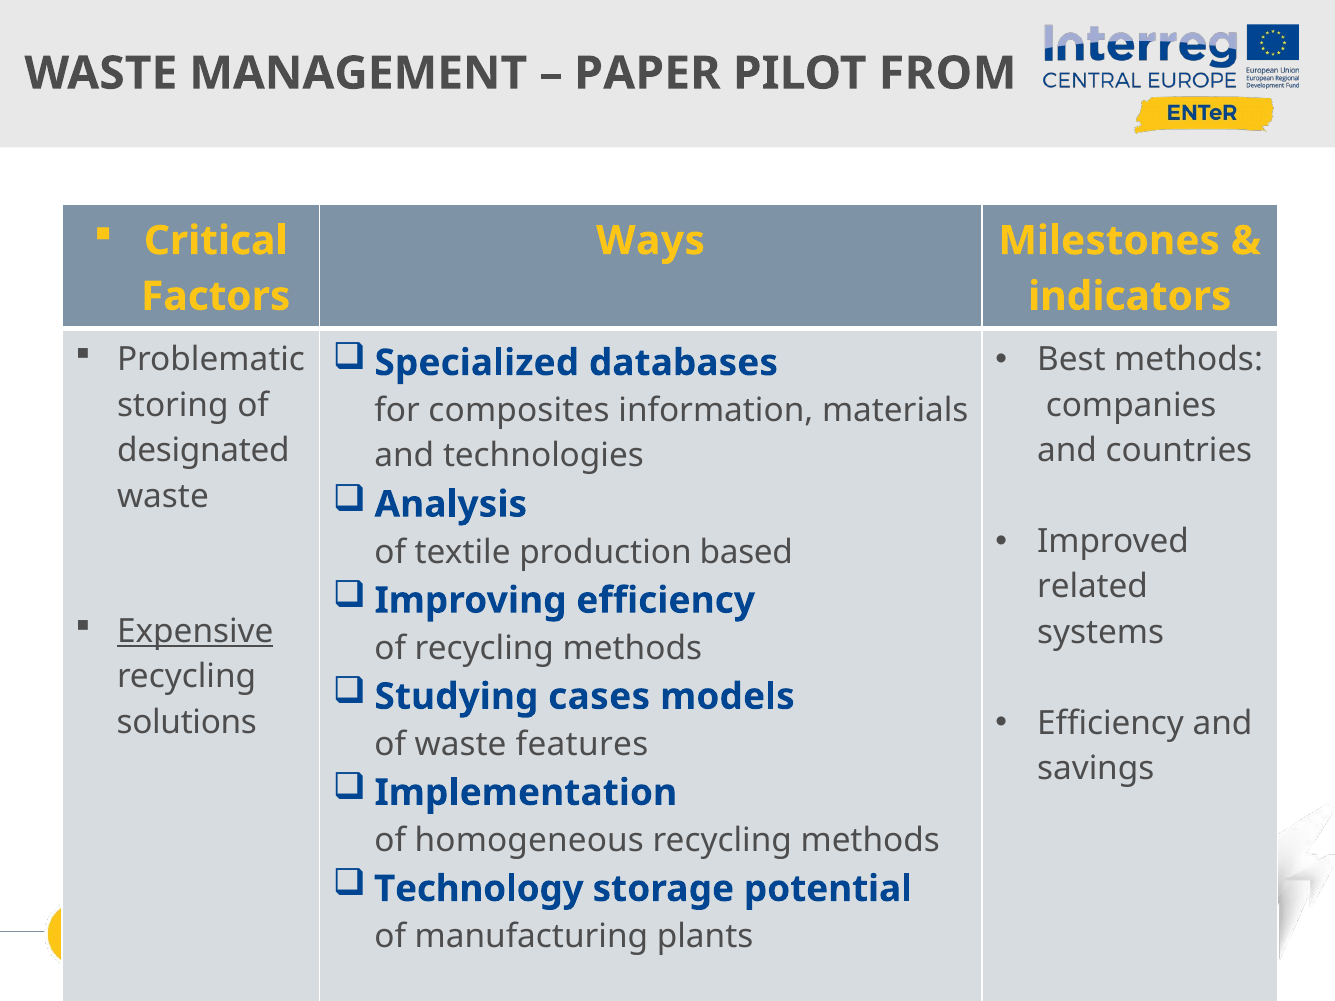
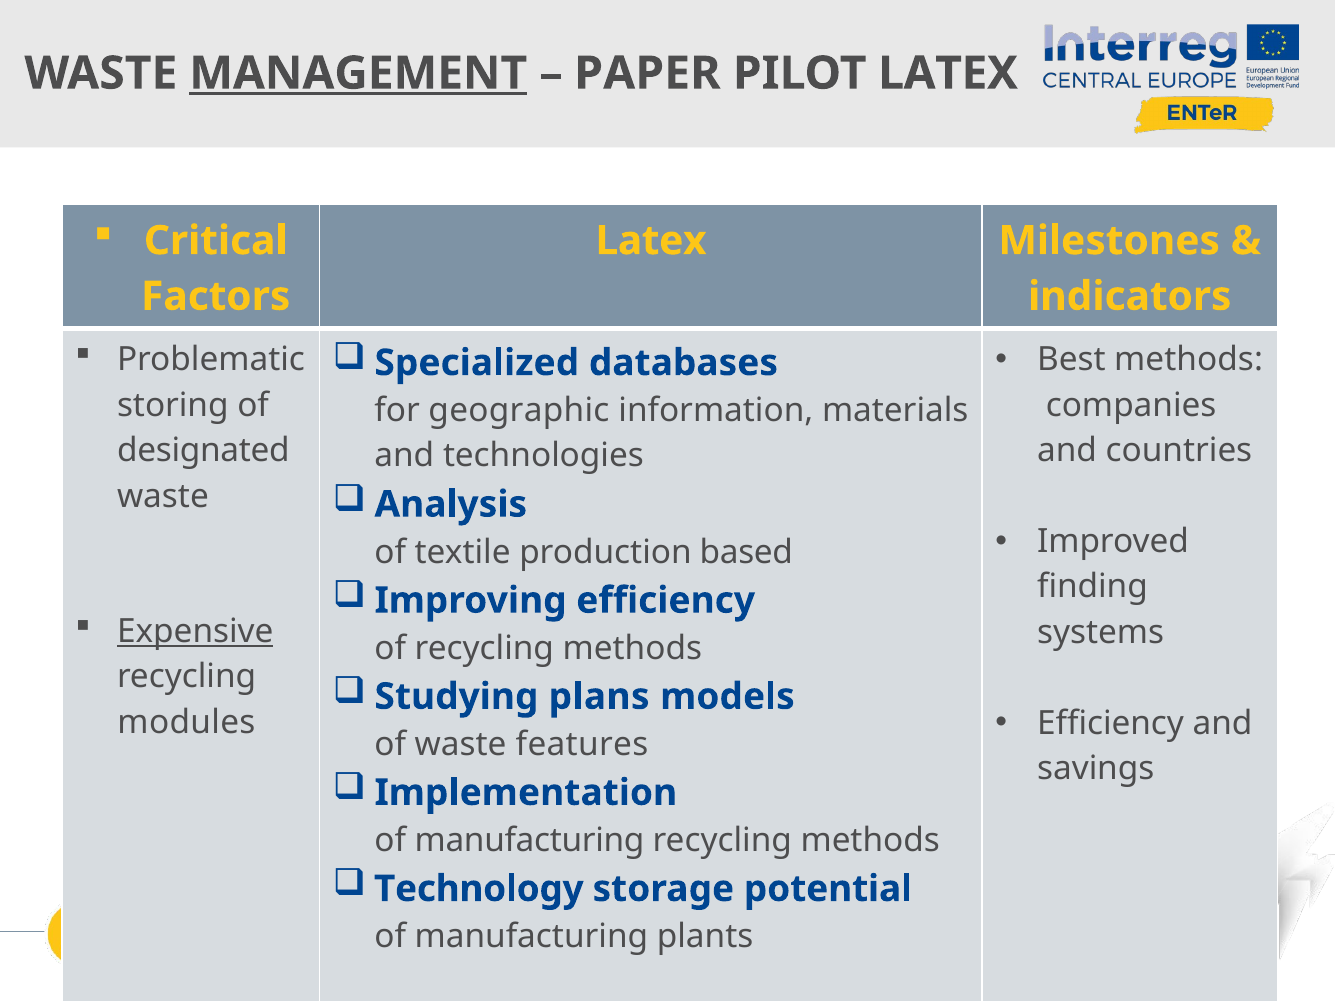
MANAGEMENT underline: none -> present (358, 73)
PILOT FROM: FROM -> LATEX (948, 73)
Ways: Ways -> Latex (651, 241)
composites: composites -> geographic (519, 411)
related: related -> finding (1092, 587)
cases: cases -> plans (599, 697)
solutions: solutions -> modules (186, 722)
homogeneous: homogeneous -> manufacturing (530, 841)
